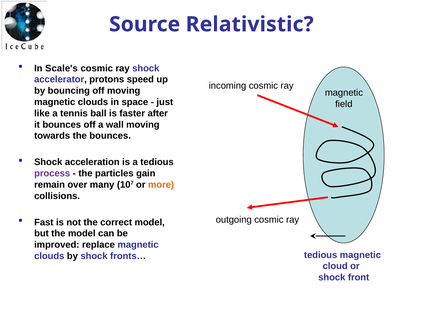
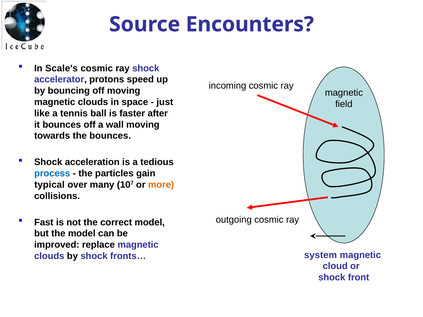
Relativistic: Relativistic -> Encounters (250, 24)
process colour: purple -> blue (52, 174)
remain: remain -> typical (50, 185)
tedious: tedious -> system (321, 255)
